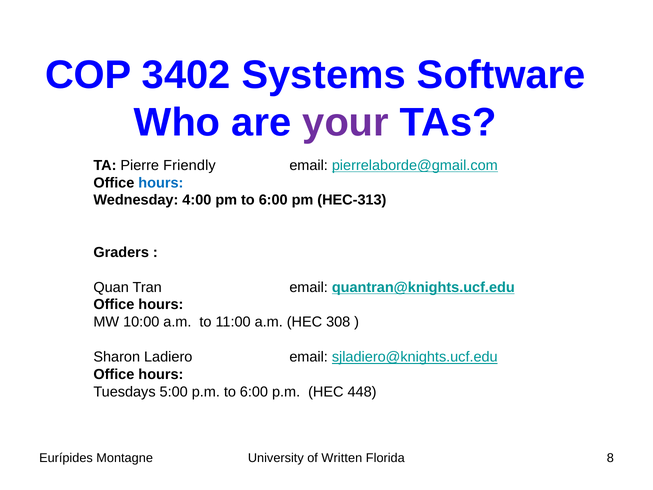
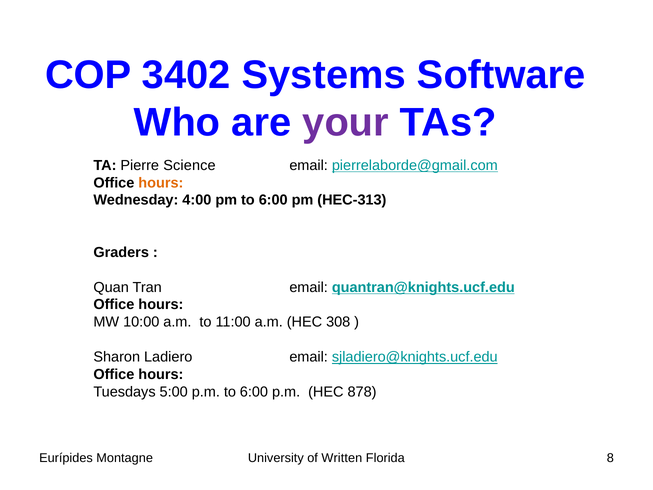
Friendly: Friendly -> Science (189, 165)
hours colour: blue -> orange (161, 183)
448: 448 -> 878 (362, 392)
